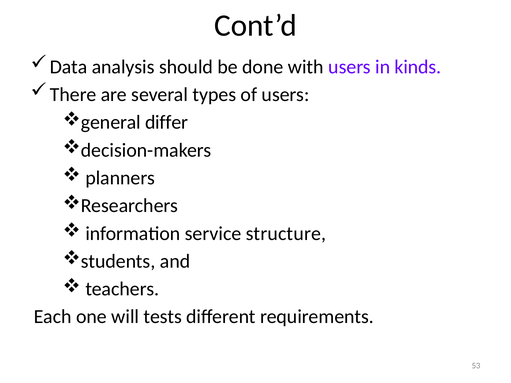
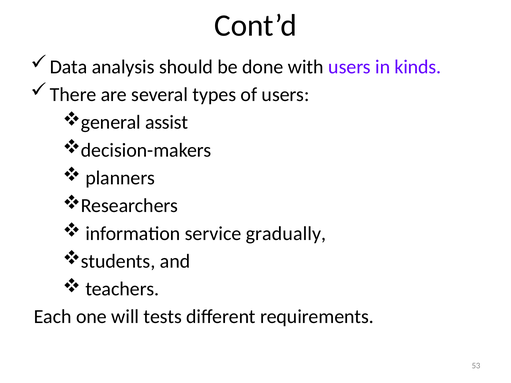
differ: differ -> assist (167, 122)
structure: structure -> gradually (286, 234)
